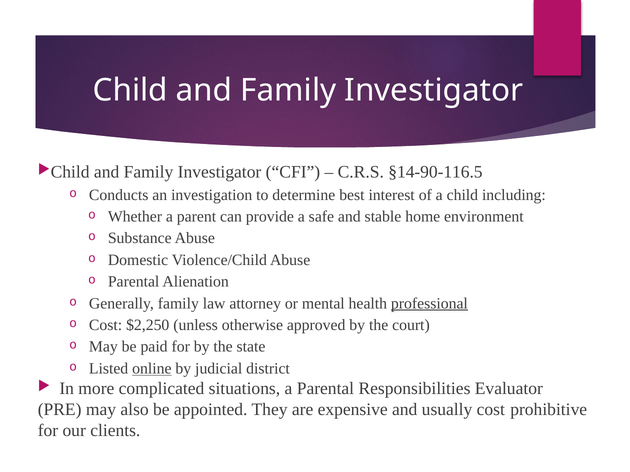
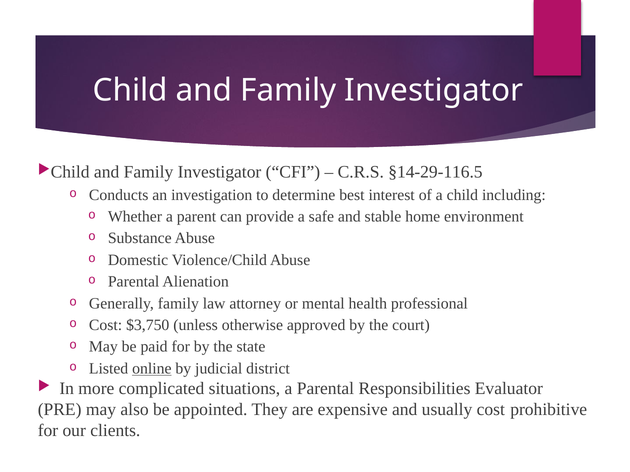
§14-90-116.5: §14-90-116.5 -> §14-29-116.5 (435, 172)
professional underline: present -> none (429, 304)
$2,250: $2,250 -> $3,750 (148, 325)
